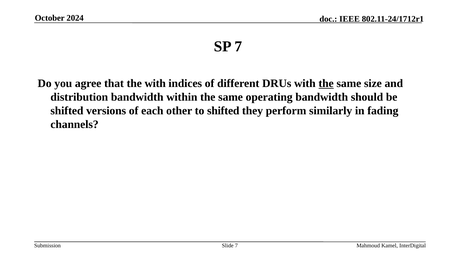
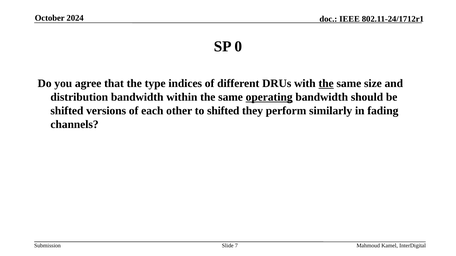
SP 7: 7 -> 0 (238, 47)
the with: with -> type (155, 83)
operating underline: none -> present (269, 97)
